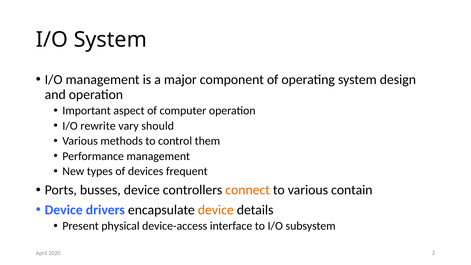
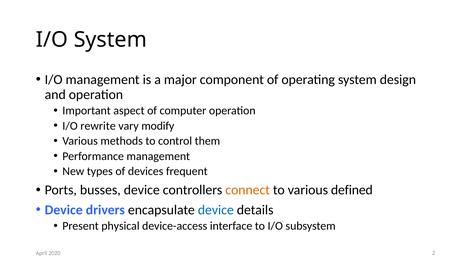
should: should -> modify (158, 126)
contain: contain -> defined (352, 190)
device colour: orange -> blue (216, 210)
